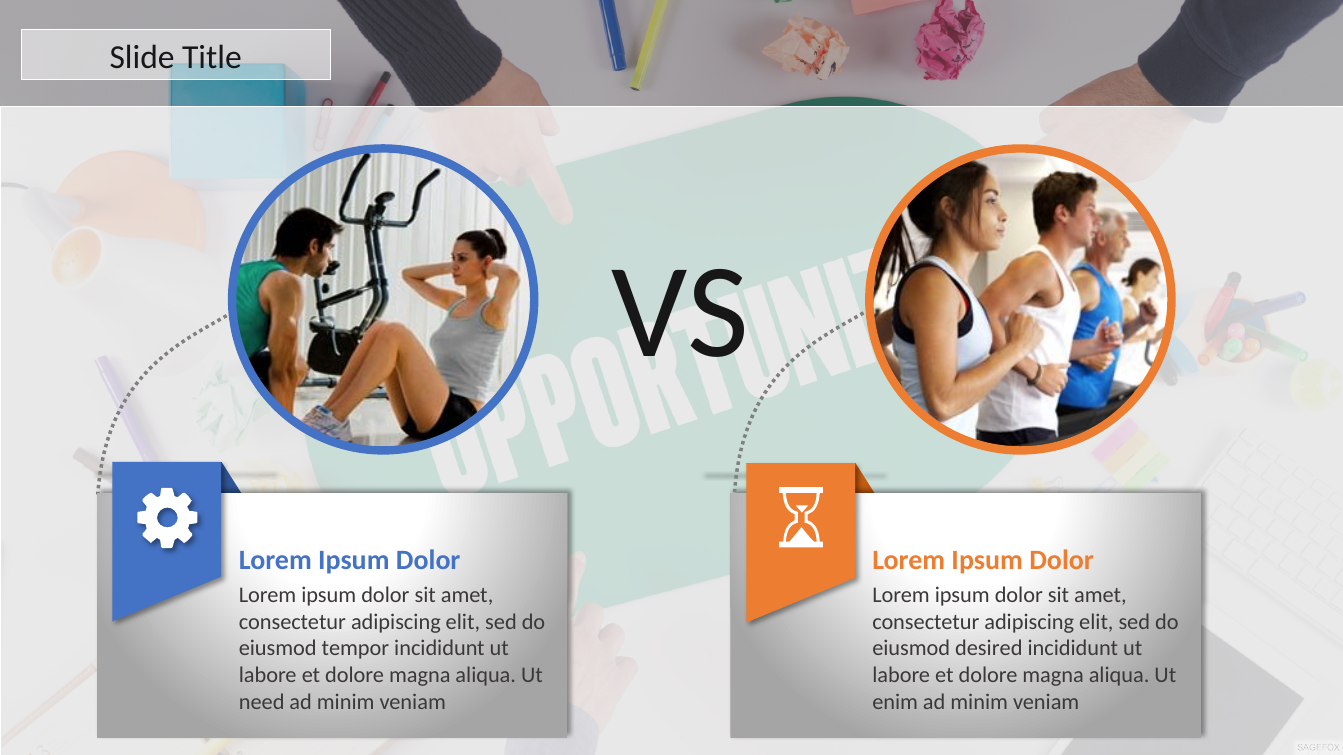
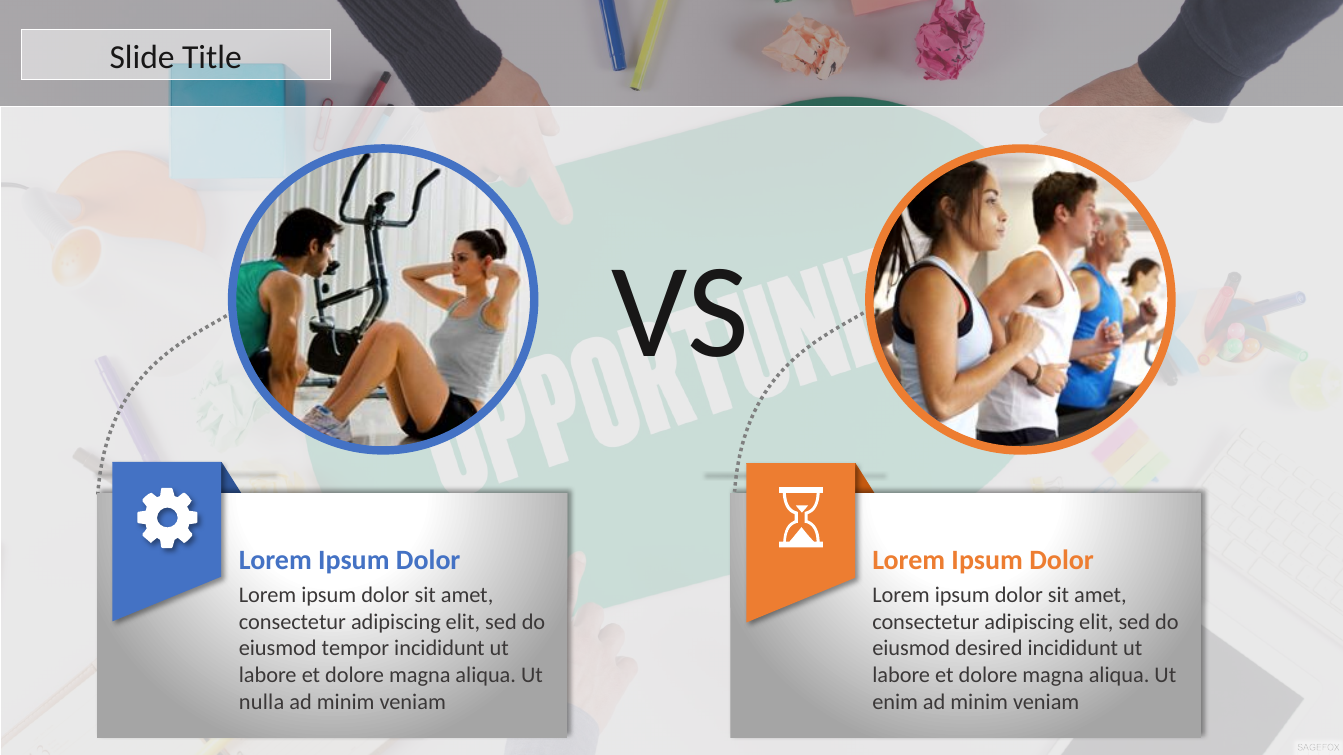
need: need -> nulla (262, 703)
